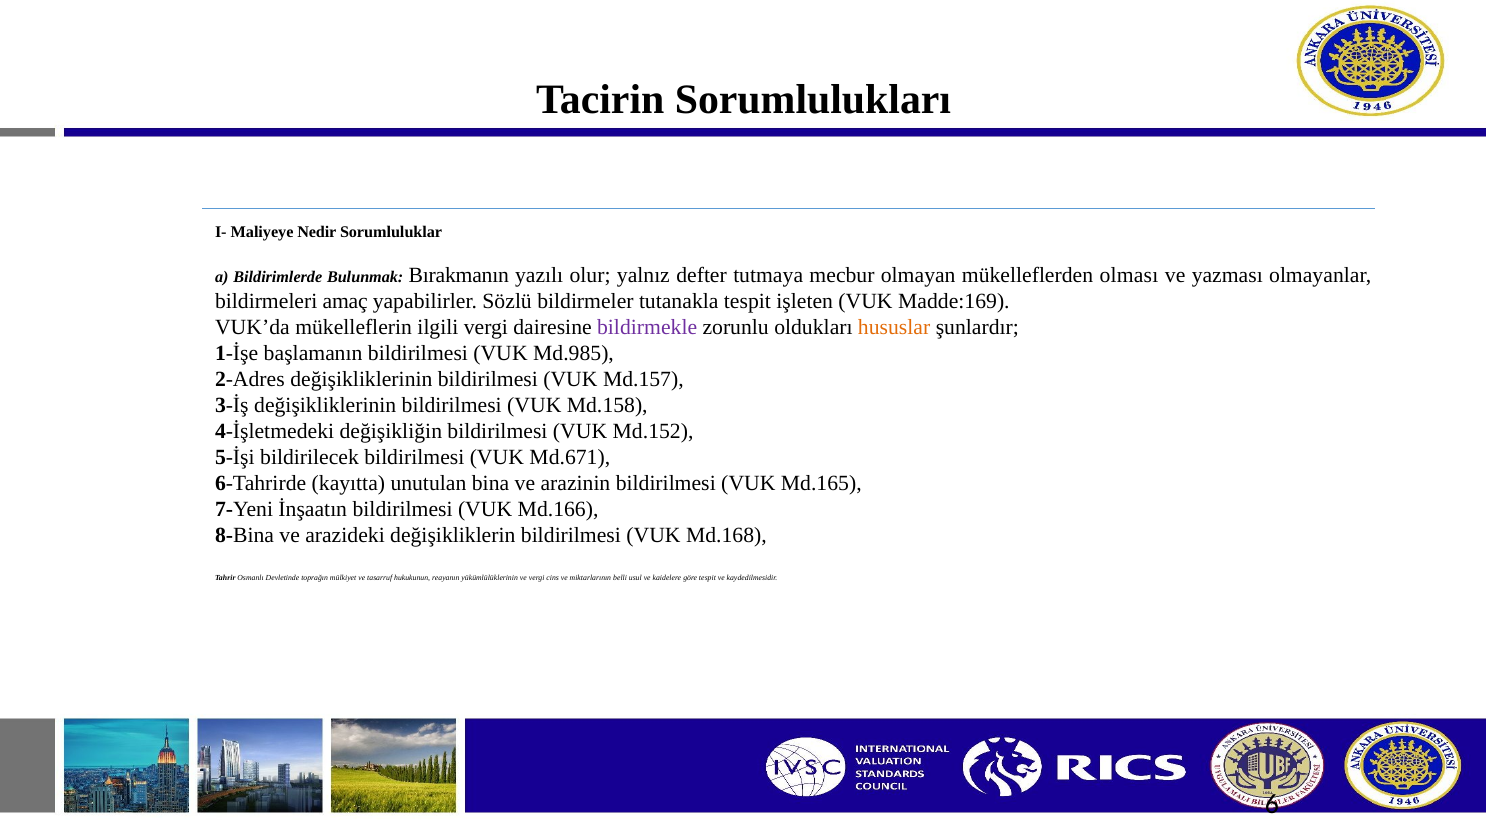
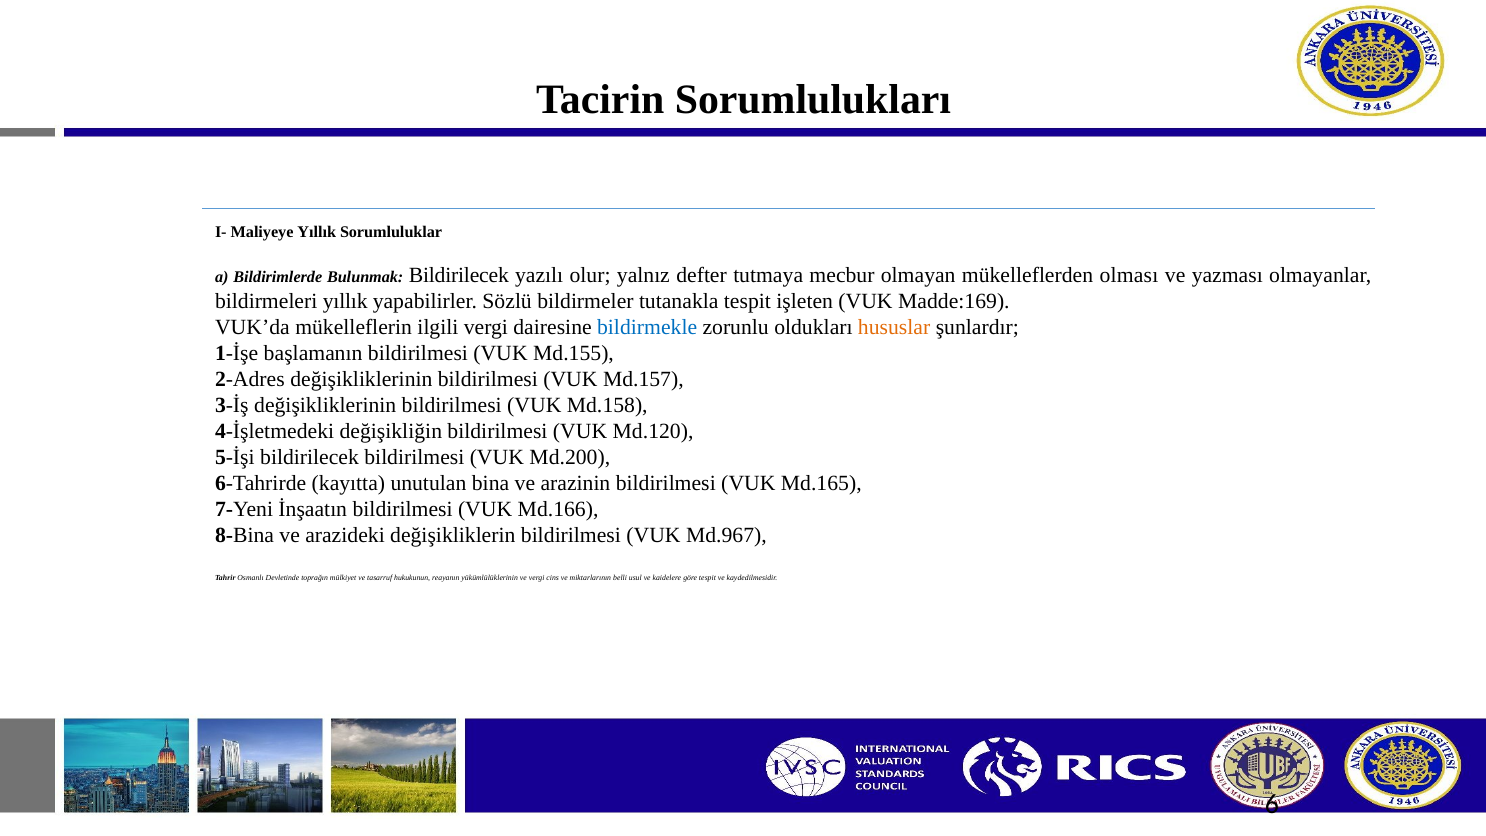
Maliyeye Nedir: Nedir -> Yıllık (317, 232)
Bulunmak Bırakmanın: Bırakmanın -> Bildirilecek (459, 275)
bildirmeleri amaç: amaç -> yıllık (345, 301)
bildirmekle colour: purple -> blue (647, 327)
Md.985: Md.985 -> Md.155 (574, 353)
Md.152: Md.152 -> Md.120 (653, 431)
Md.671: Md.671 -> Md.200 (570, 457)
Md.168: Md.168 -> Md.967 (726, 536)
